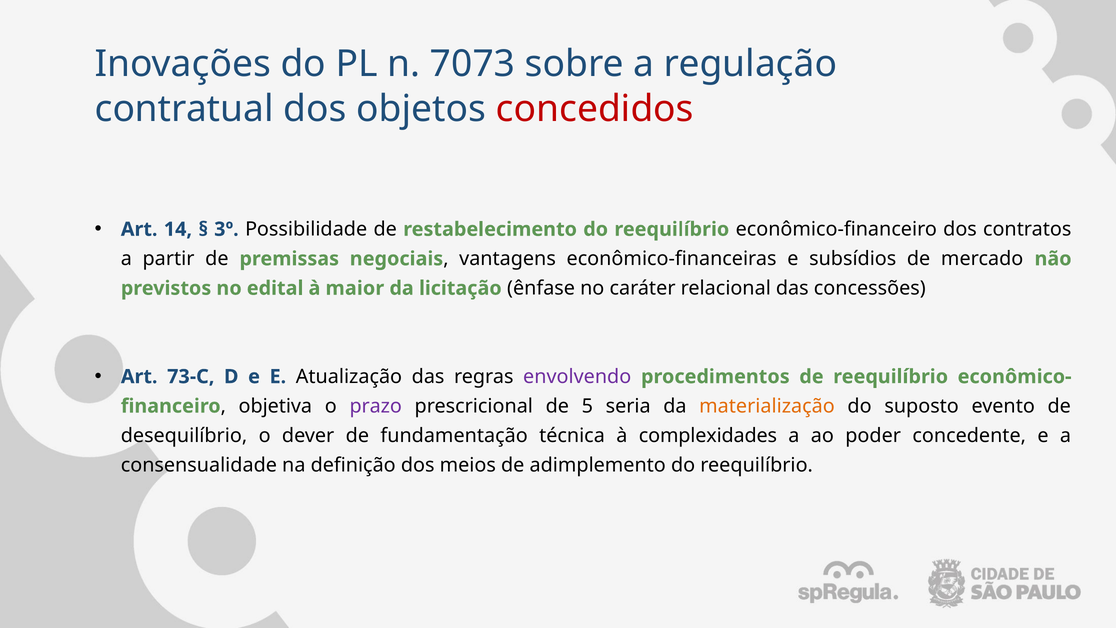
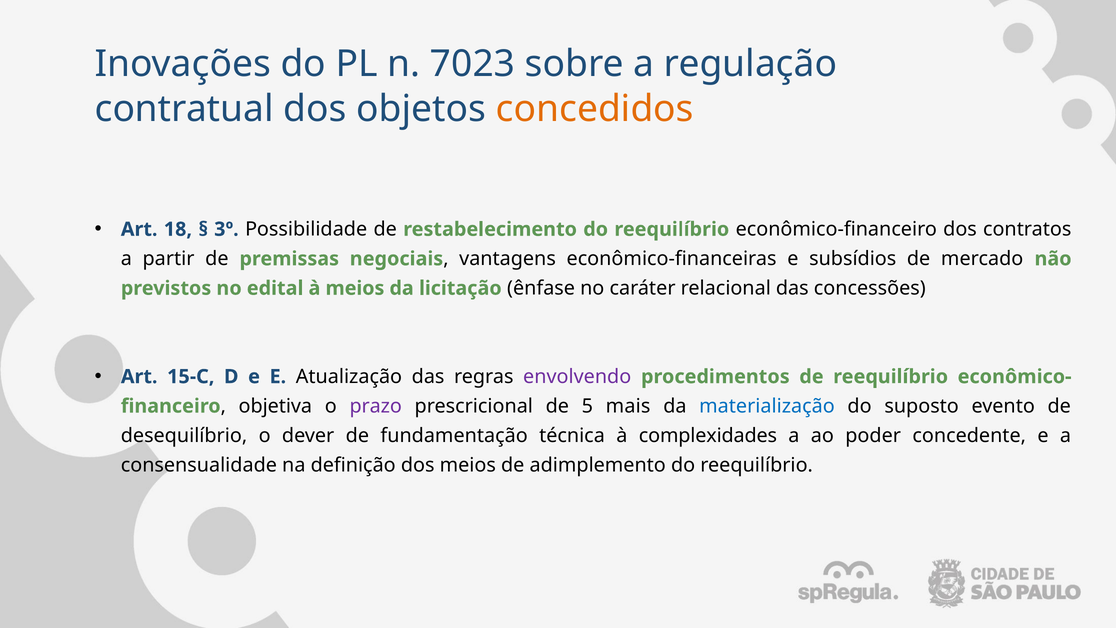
7073: 7073 -> 7023 (473, 64)
concedidos colour: red -> orange (595, 109)
14: 14 -> 18 (178, 229)
à maior: maior -> meios (355, 288)
73-C: 73-C -> 15-C (191, 377)
seria: seria -> mais (628, 406)
materialização colour: orange -> blue (767, 406)
